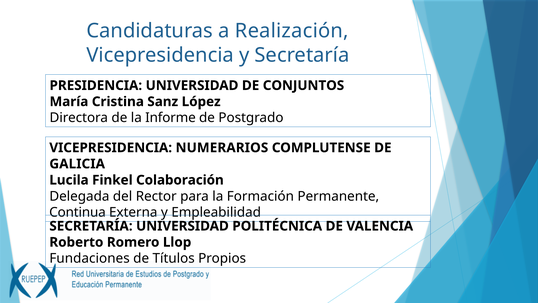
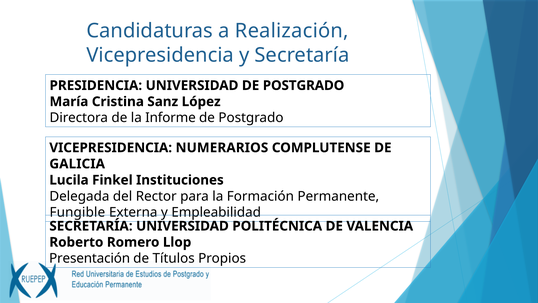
UNIVERSIDAD DE CONJUNTOS: CONJUNTOS -> POSTGRADO (304, 85)
Colaboración: Colaboración -> Instituciones (180, 180)
Continua: Continua -> Fungible (77, 212)
Fundaciones: Fundaciones -> Presentación (90, 258)
